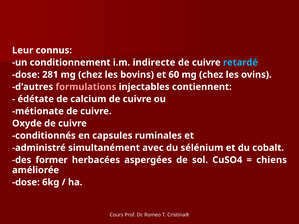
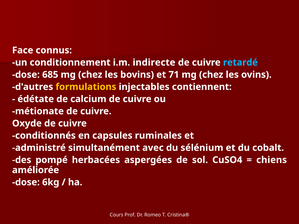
Leur: Leur -> Face (23, 50)
281: 281 -> 685 (50, 75)
60: 60 -> 71 (174, 75)
formulations colour: pink -> yellow (86, 87)
former: former -> pompé (52, 160)
